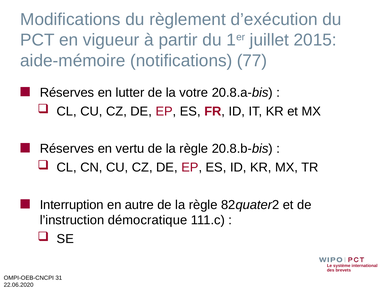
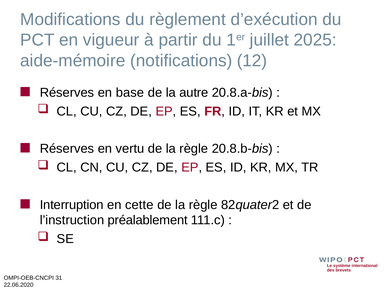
2015: 2015 -> 2025 (315, 40)
77: 77 -> 12 (252, 61)
lutter: lutter -> base (130, 93)
votre: votre -> autre (194, 93)
autre: autre -> cette (139, 205)
démocratique: démocratique -> préalablement (148, 220)
